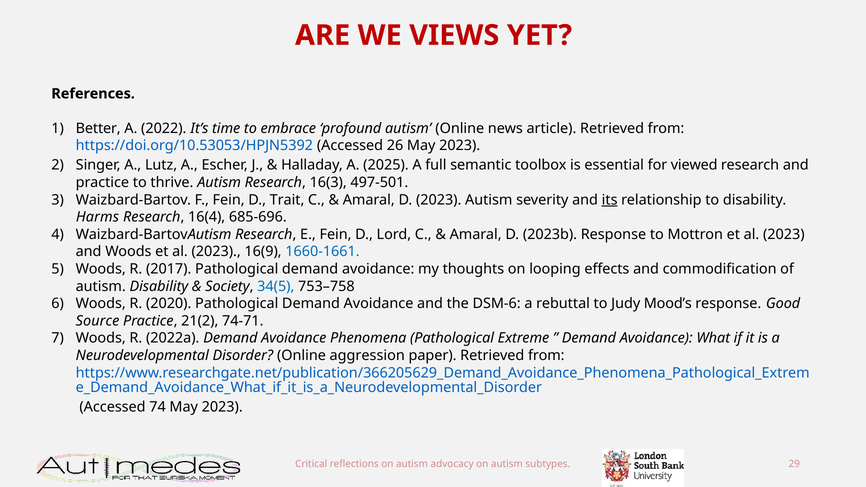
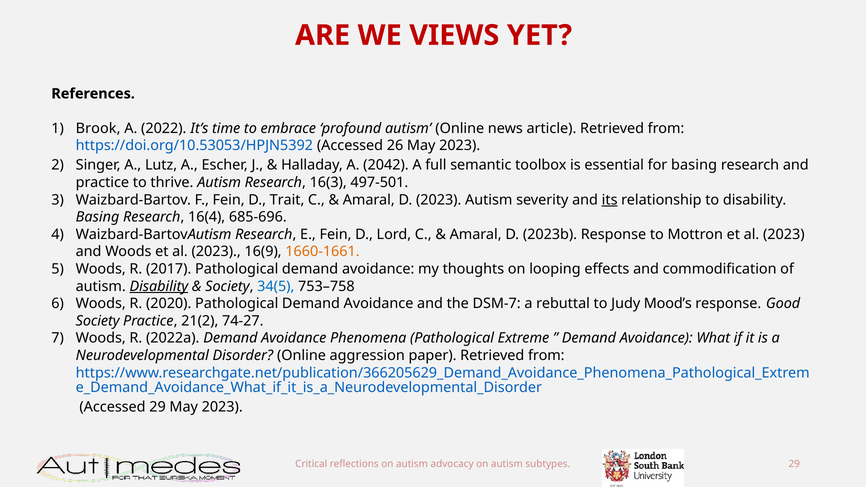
Better: Better -> Brook (98, 128)
2025: 2025 -> 2042 (386, 165)
for viewed: viewed -> basing (694, 165)
Harms: Harms -> Basing (98, 217)
1660-1661 colour: blue -> orange (323, 252)
Disability underline: none -> present (159, 286)
DSM-6: DSM-6 -> DSM-7 (497, 304)
Source: Source -> Society (98, 321)
74-71: 74-71 -> 74-27 (243, 321)
Accessed 74: 74 -> 29 (158, 407)
